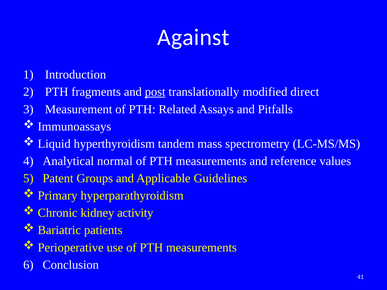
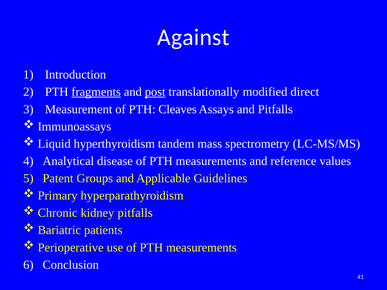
fragments underline: none -> present (96, 92)
Related: Related -> Cleaves (178, 109)
normal: normal -> disease (115, 161)
kidney activity: activity -> pitfalls (135, 213)
